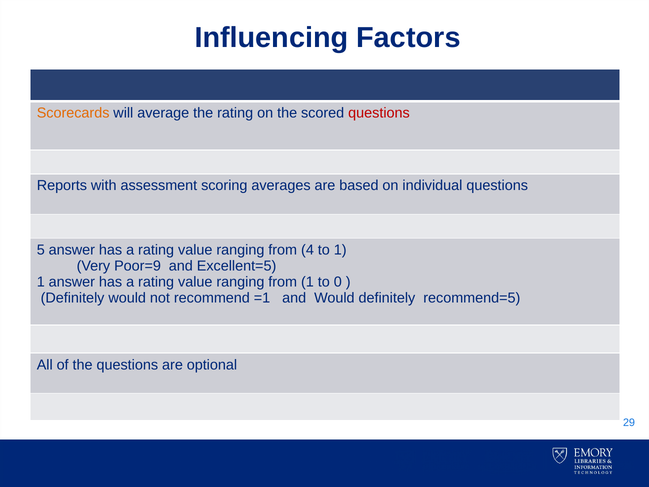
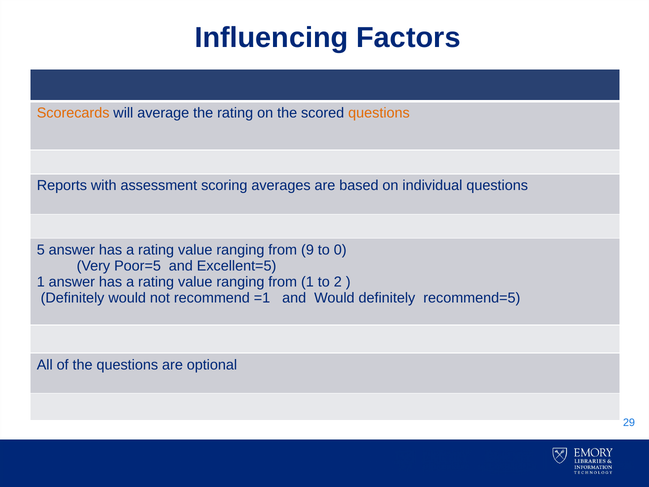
questions colour: red -> orange (379, 113)
4: 4 -> 9 (308, 250)
to 1: 1 -> 0 (340, 250)
Poor=9: Poor=9 -> Poor=5 (138, 266)
0: 0 -> 2 (338, 282)
